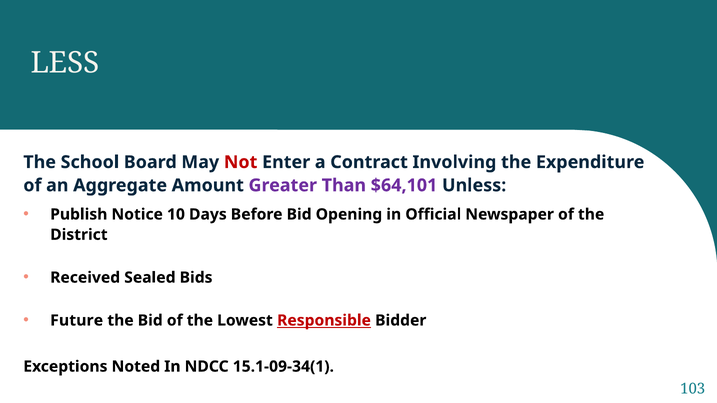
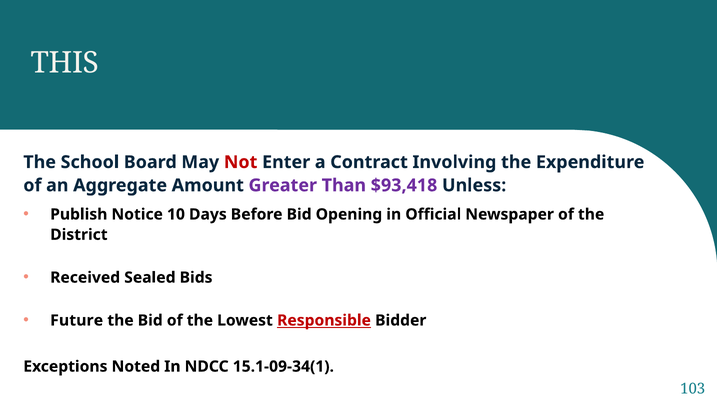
LESS: LESS -> THIS (65, 63)
$64,101: $64,101 -> $93,418 (404, 186)
